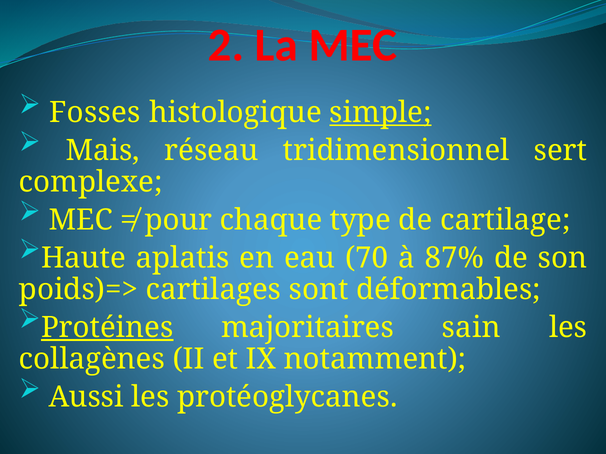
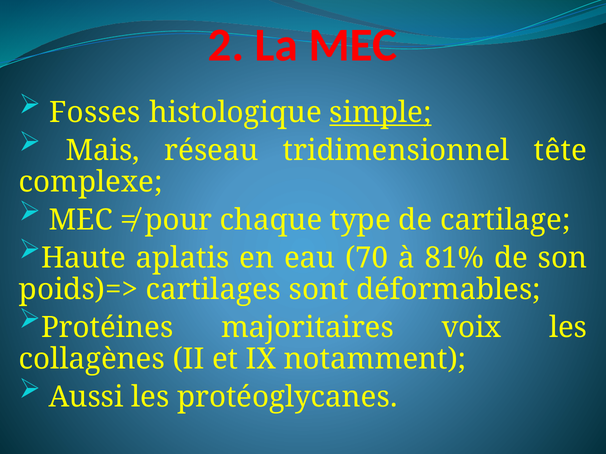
sert: sert -> tête (560, 151)
87%: 87% -> 81% (454, 258)
Protéines underline: present -> none (107, 328)
sain: sain -> voix (472, 328)
